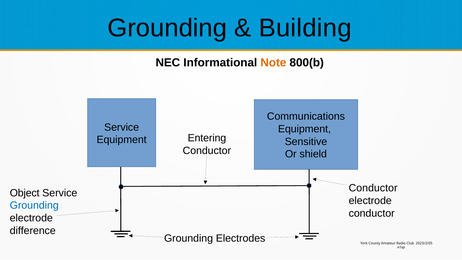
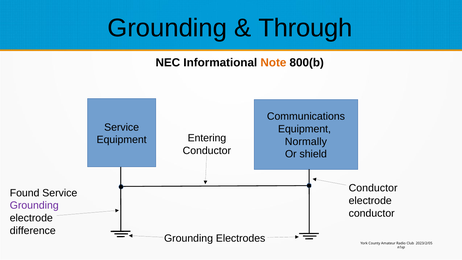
Building: Building -> Through (305, 28)
Sensitive: Sensitive -> Normally (306, 141)
Object: Object -> Found (25, 193)
Grounding colour: blue -> purple (34, 205)
